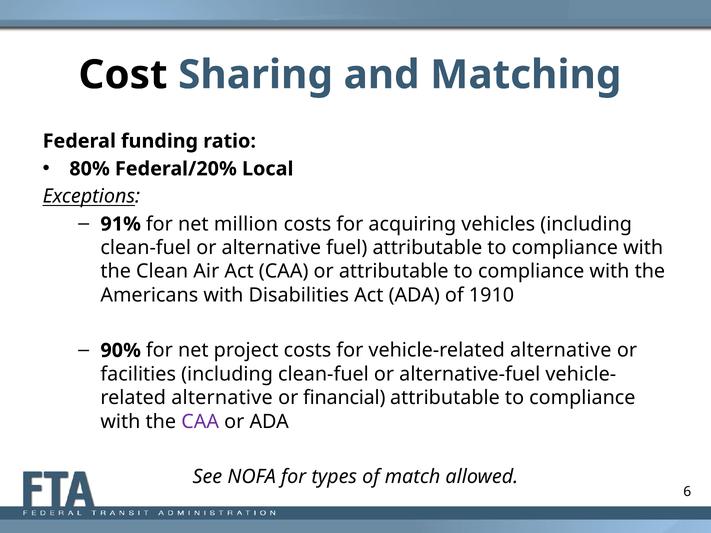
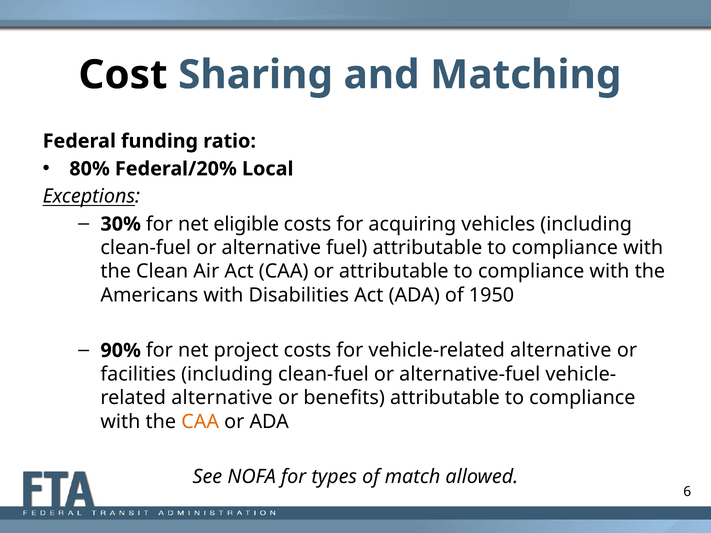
91%: 91% -> 30% (121, 224)
million: million -> eligible (246, 224)
1910: 1910 -> 1950 (491, 295)
financial: financial -> benefits (344, 398)
CAA colour: purple -> orange (200, 422)
